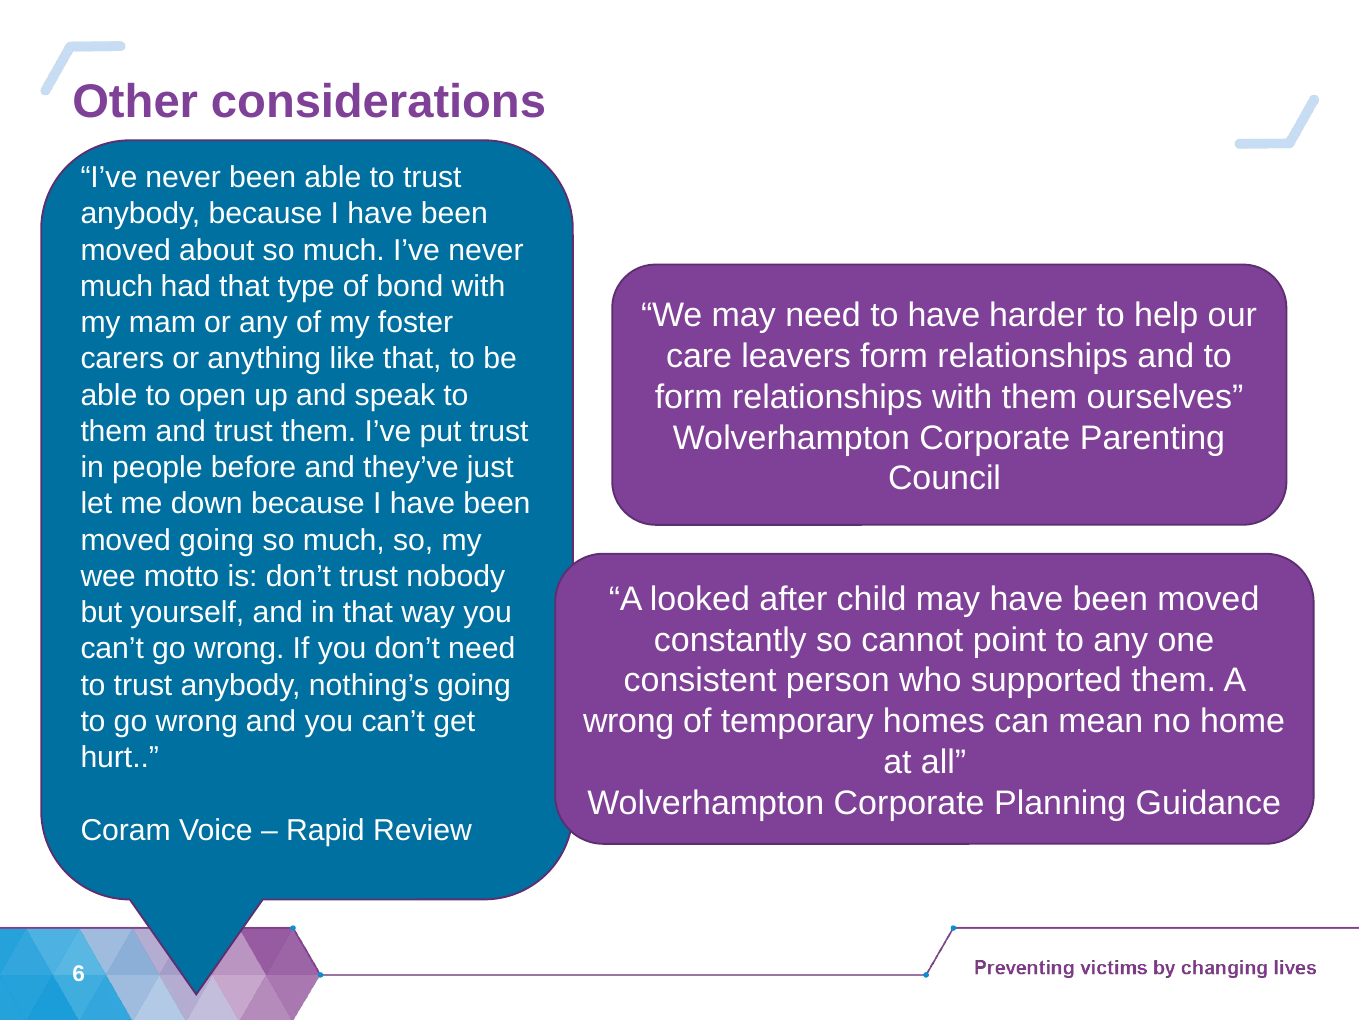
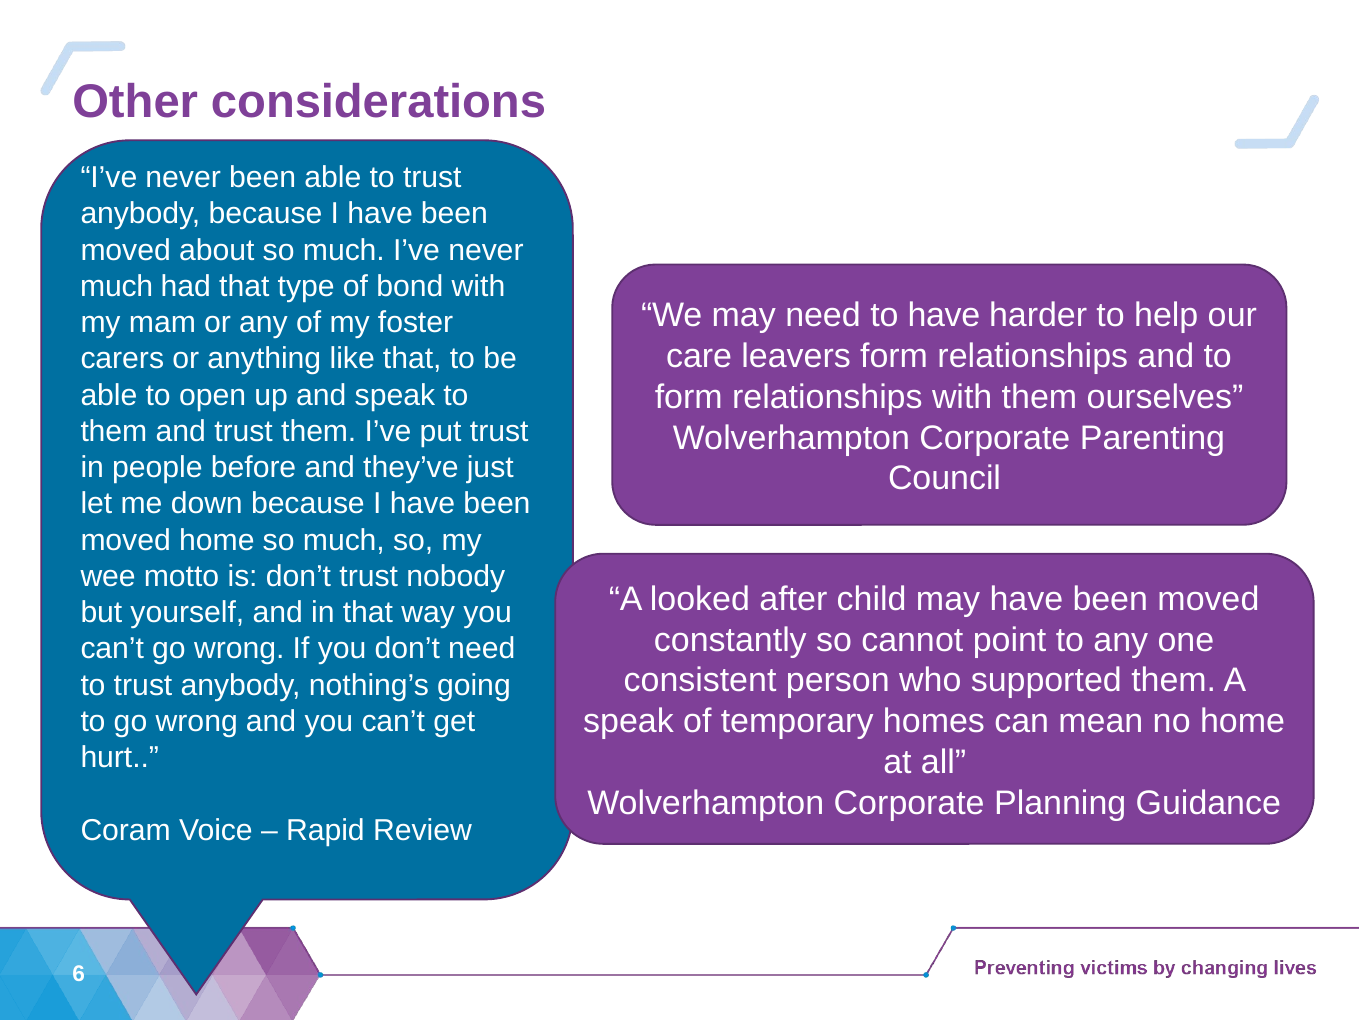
moved going: going -> home (217, 540)
wrong: wrong -> speak (628, 721)
